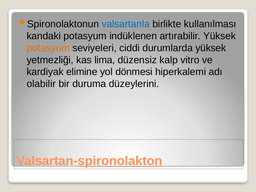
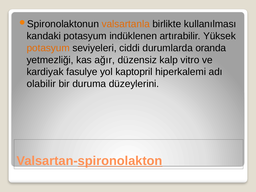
valsartanla colour: blue -> orange (126, 24)
durumlarda yüksek: yüksek -> oranda (211, 48)
lima: lima -> ağır (105, 60)
elimine: elimine -> fasulye (82, 72)
dönmesi: dönmesi -> kaptopril (134, 72)
